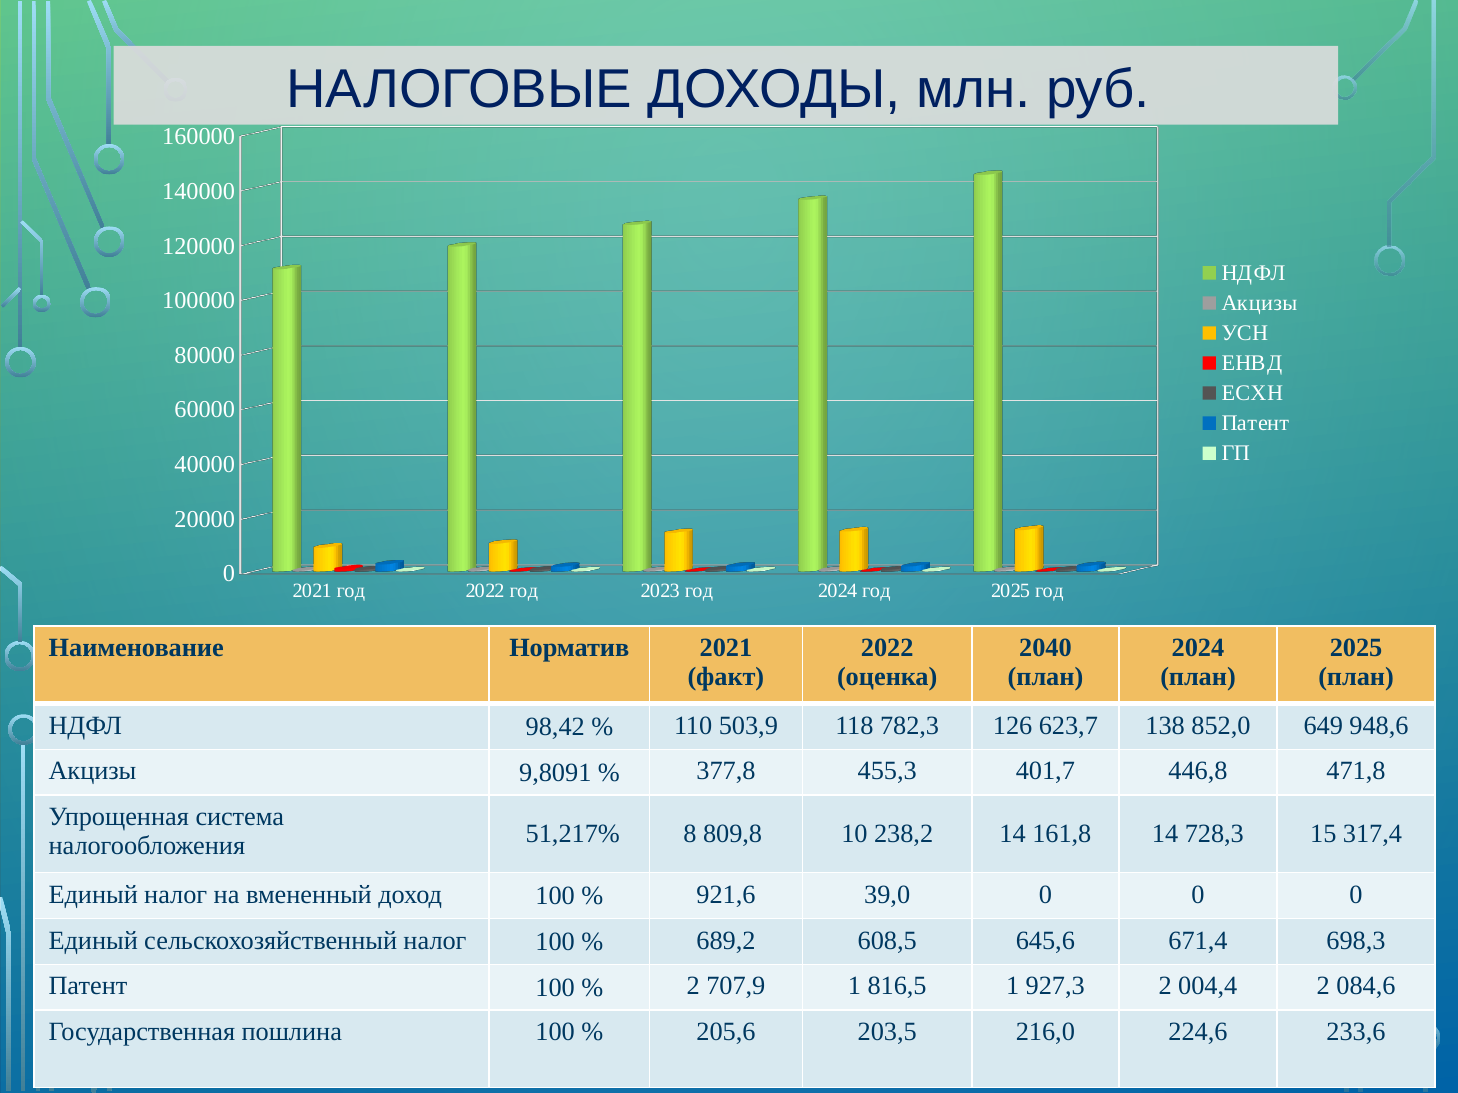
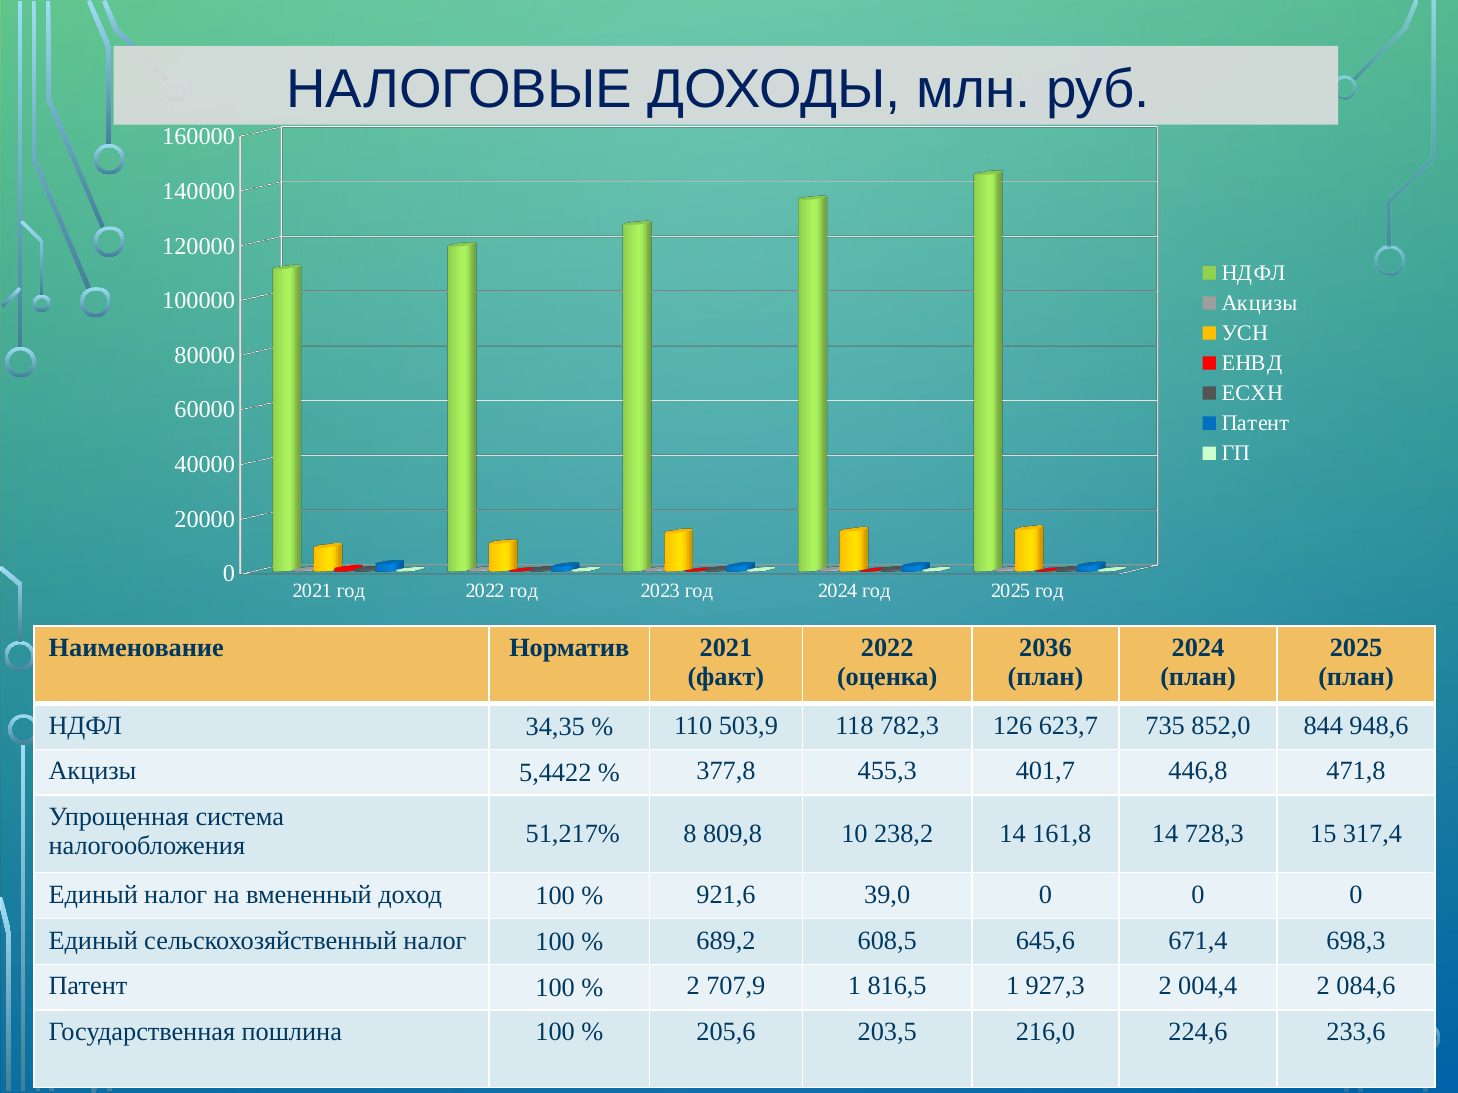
2040: 2040 -> 2036 (1045, 648)
98,42: 98,42 -> 34,35 (555, 727)
138: 138 -> 735 (1165, 726)
649: 649 -> 844 (1323, 726)
9,8091: 9,8091 -> 5,4422 (555, 773)
